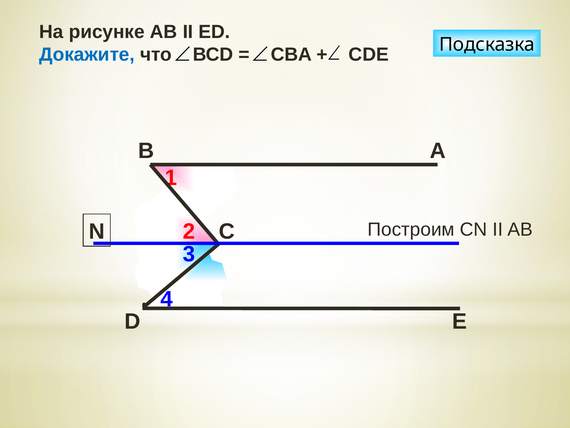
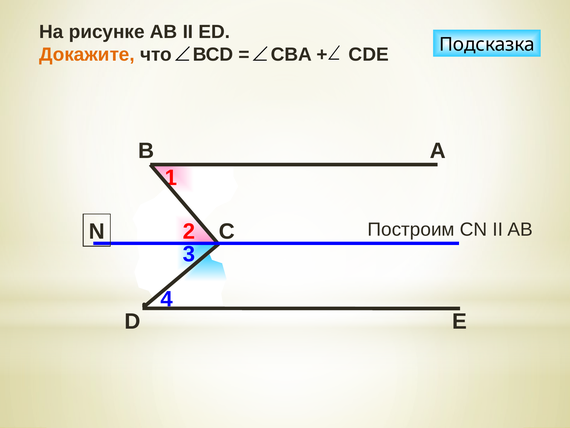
Докажите colour: blue -> orange (87, 55)
